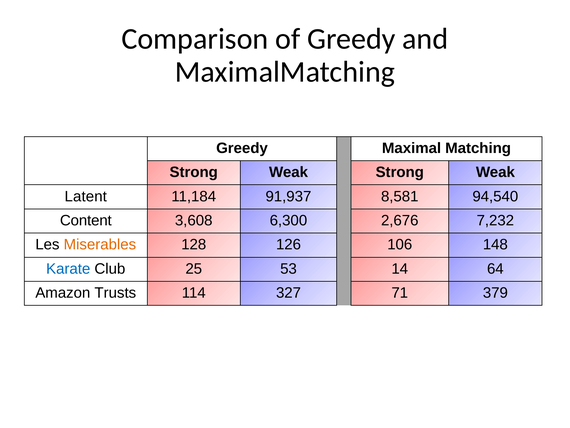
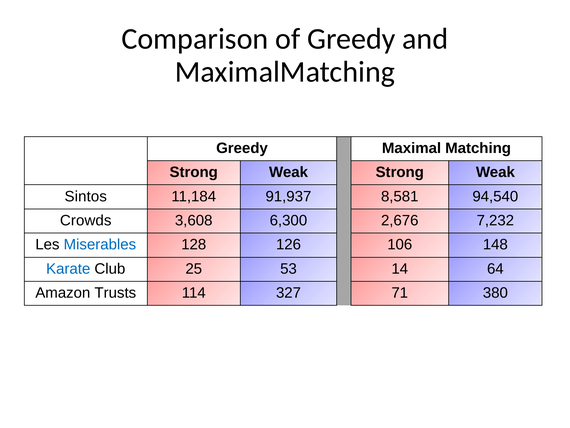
Latent: Latent -> Sintos (86, 196)
Content: Content -> Crowds (86, 220)
Miserables colour: orange -> blue (100, 244)
379: 379 -> 380 (495, 293)
